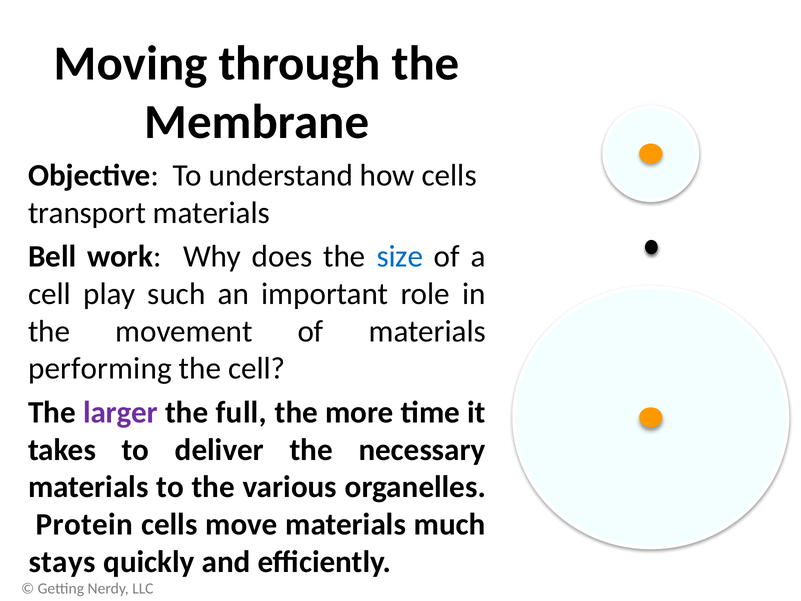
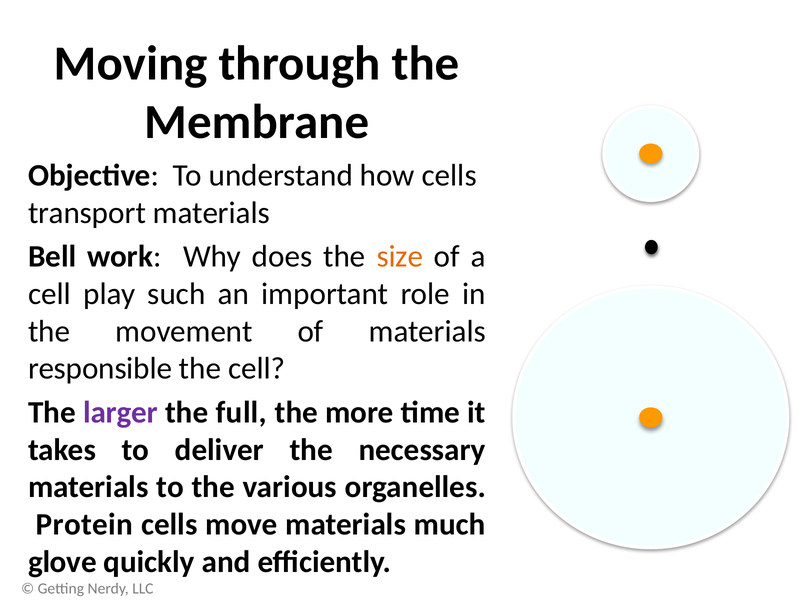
size colour: blue -> orange (400, 256)
performing: performing -> responsible (100, 369)
stays: stays -> glove (62, 562)
